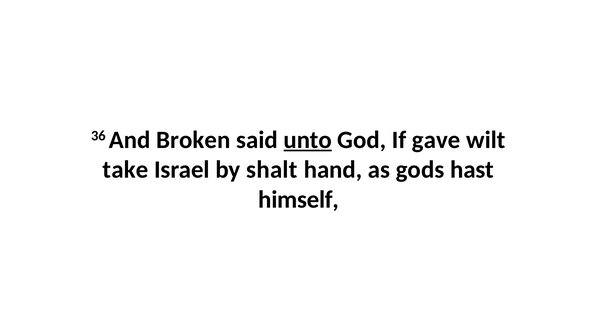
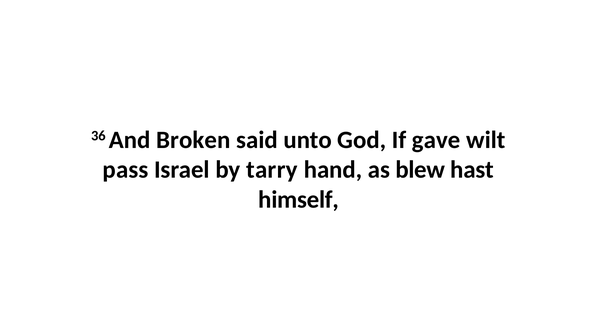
unto underline: present -> none (308, 140)
take: take -> pass (125, 170)
shalt: shalt -> tarry (272, 170)
gods: gods -> blew (420, 170)
